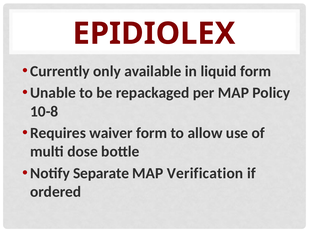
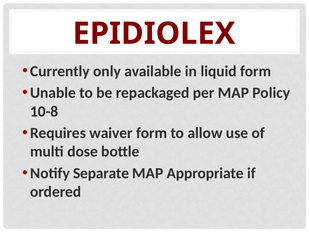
Verification: Verification -> Appropriate (205, 173)
